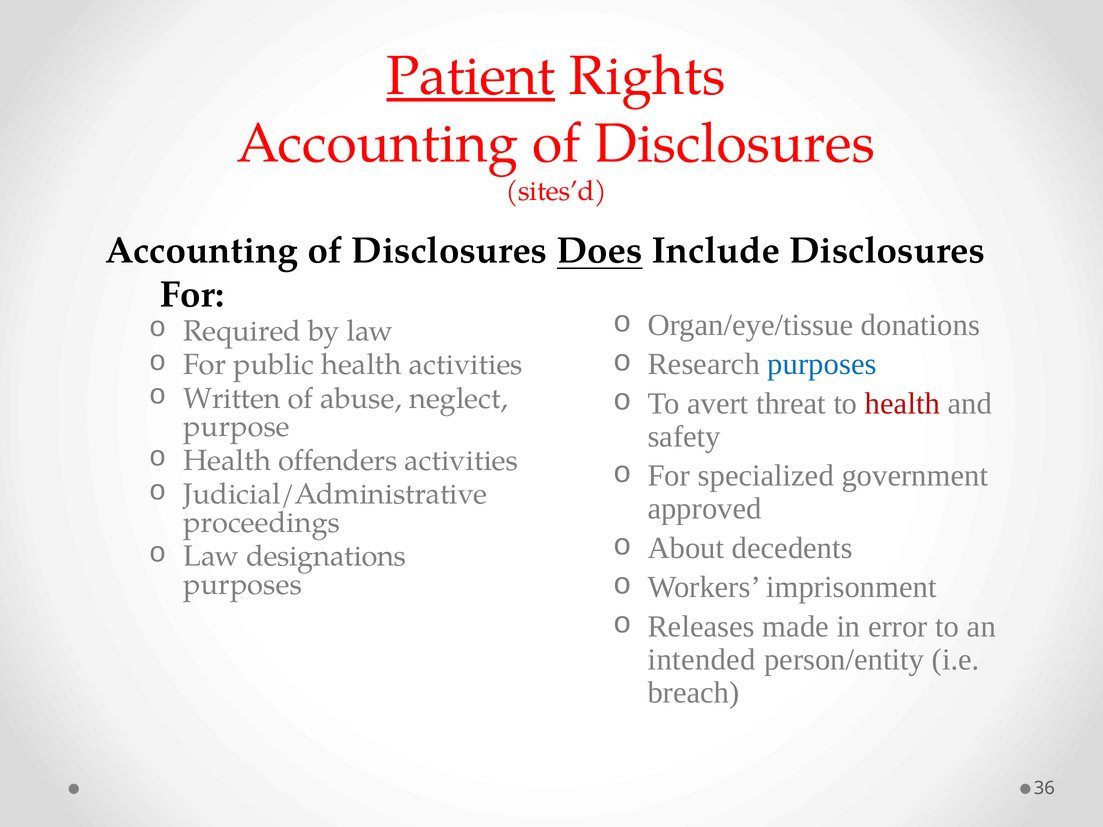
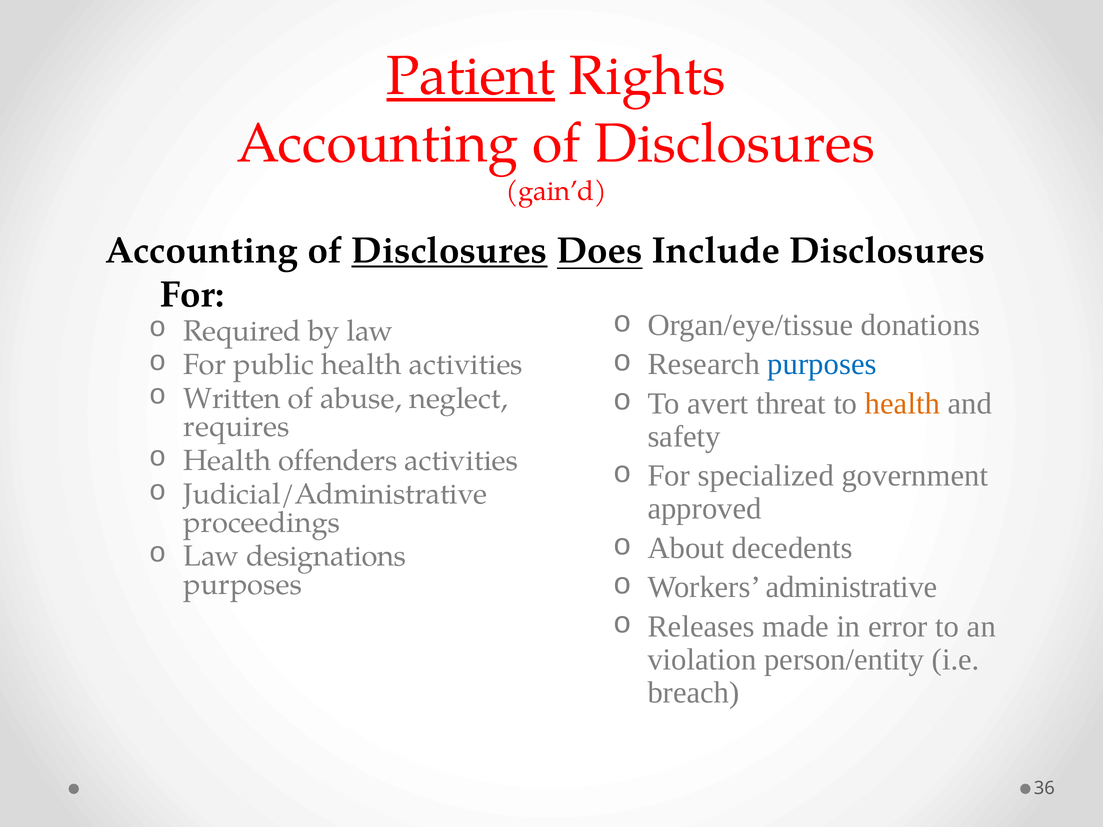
sites’d: sites’d -> gain’d (556, 191)
Disclosures underline: none -> present (449, 251)
health colour: red -> orange (902, 404)
purpose: purpose -> requires (237, 427)
imprisonment: imprisonment -> administrative (852, 587)
intended: intended -> violation (702, 660)
